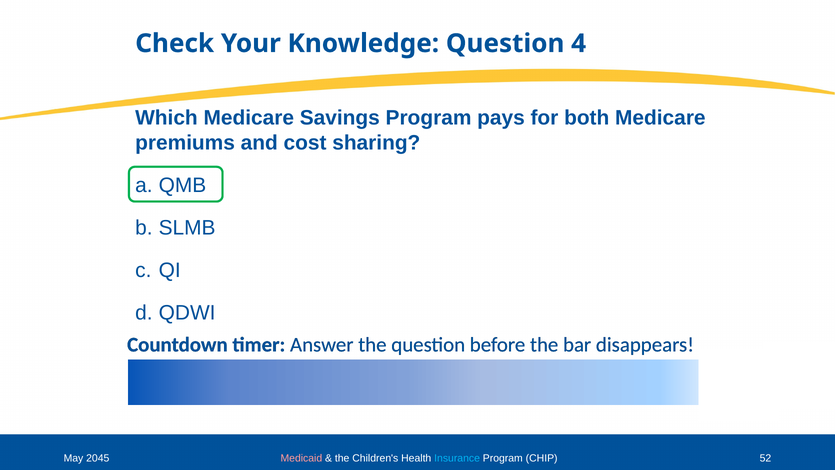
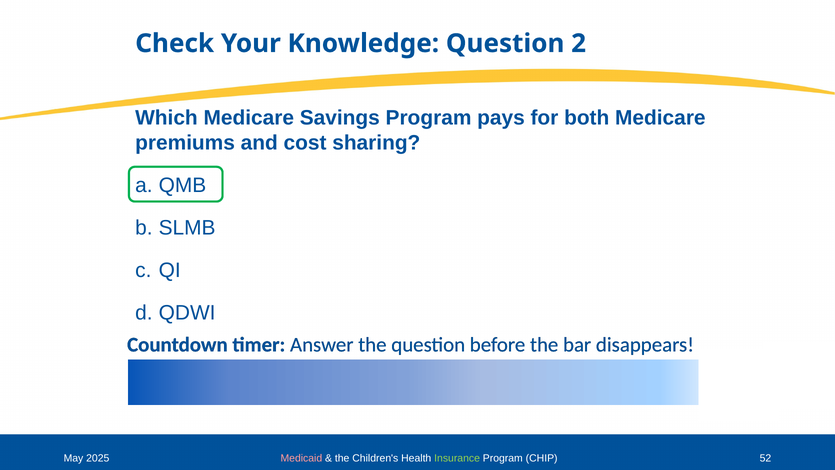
4: 4 -> 2 (579, 43)
2045: 2045 -> 2025 (98, 458)
Insurance colour: light blue -> light green (457, 458)
